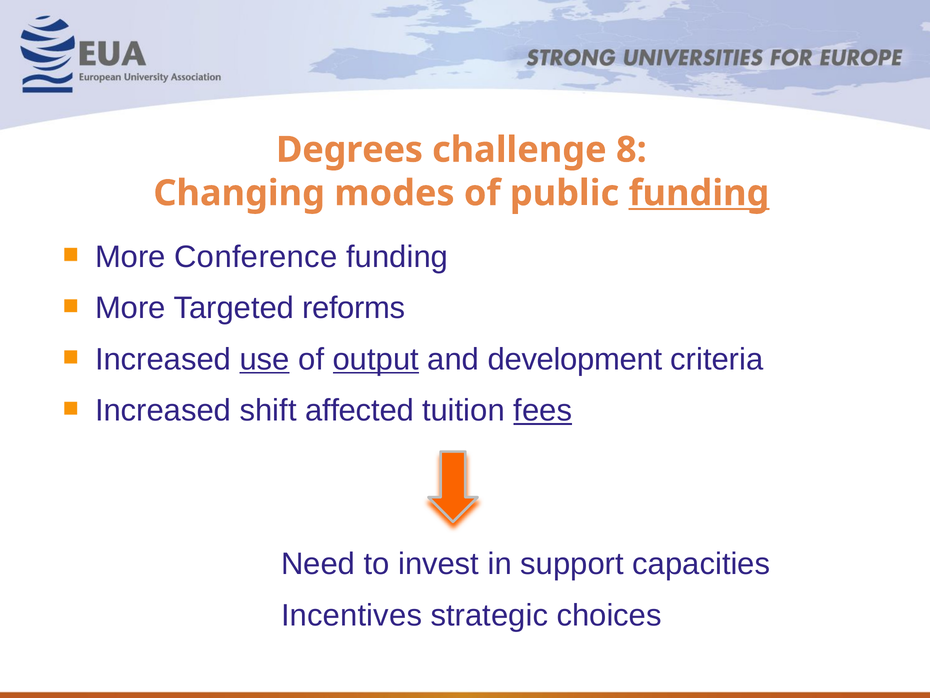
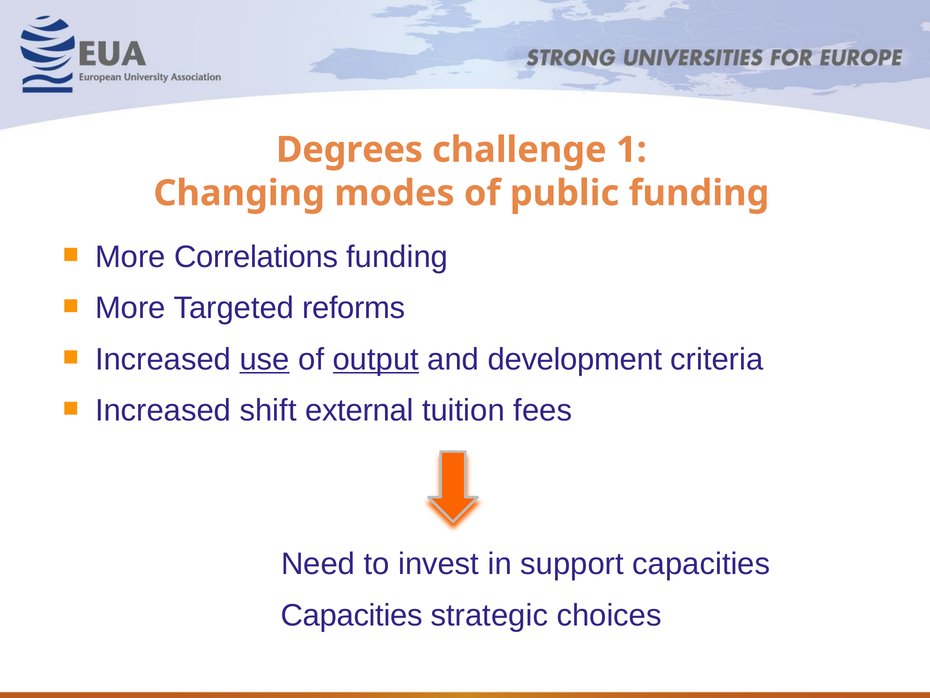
8: 8 -> 1 (631, 150)
funding underline: present -> none (699, 193)
Conference: Conference -> Correlations (256, 257)
affected: affected -> external (359, 410)
fees underline: present -> none (543, 410)
Incentives: Incentives -> Capacities (352, 615)
